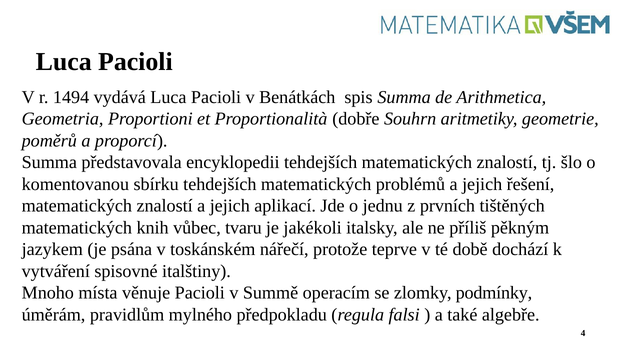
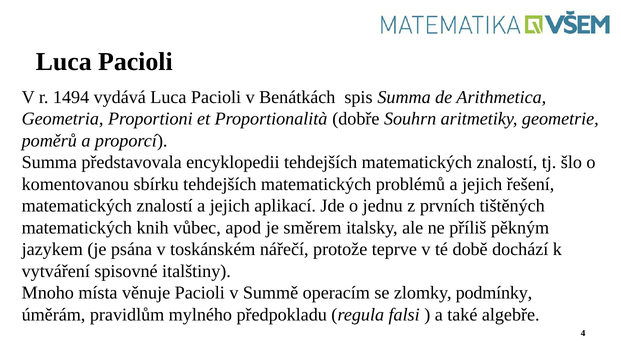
tvaru: tvaru -> apod (243, 228)
jakékoli: jakékoli -> směrem (313, 228)
